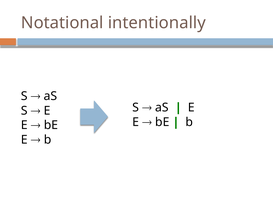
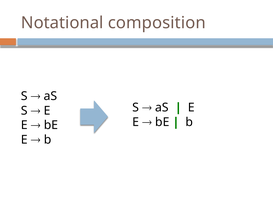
intentionally: intentionally -> composition (157, 23)
